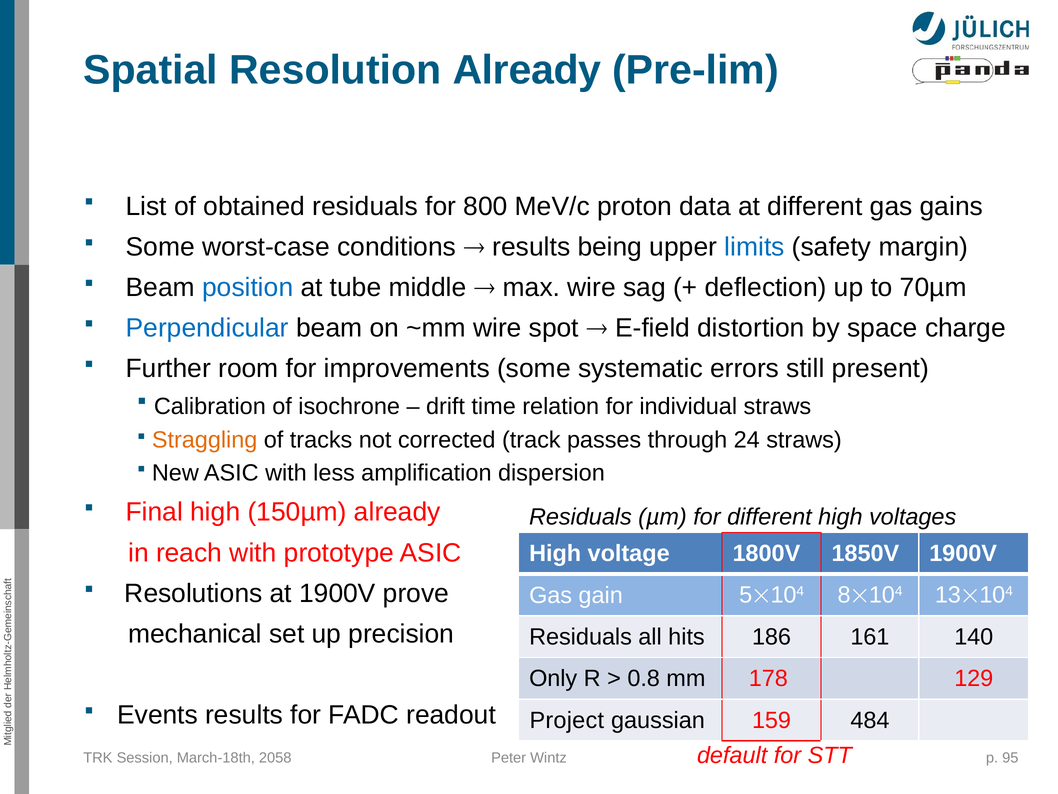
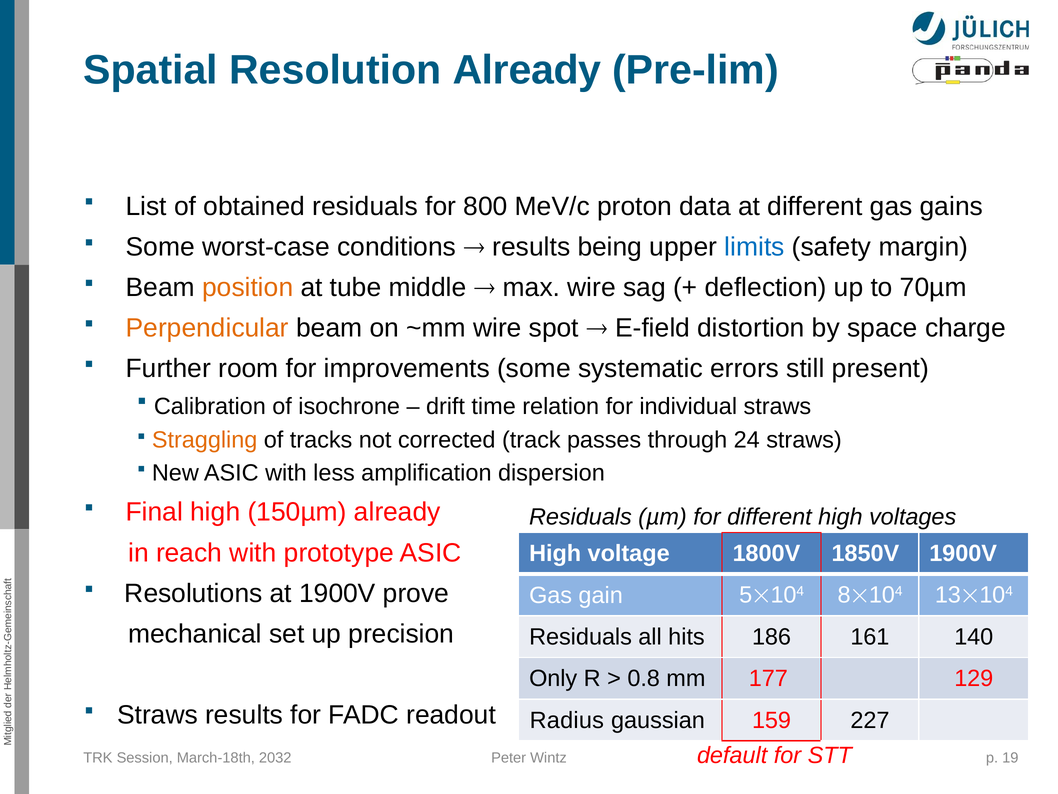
position colour: blue -> orange (248, 287)
Perpendicular colour: blue -> orange (207, 328)
178: 178 -> 177 (768, 678)
Events: Events -> Straws (158, 715)
Project: Project -> Radius (567, 720)
484: 484 -> 227 (870, 720)
2058: 2058 -> 2032 (275, 758)
95: 95 -> 19 (1010, 758)
